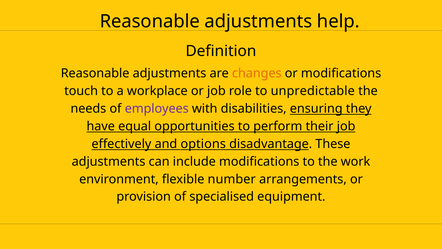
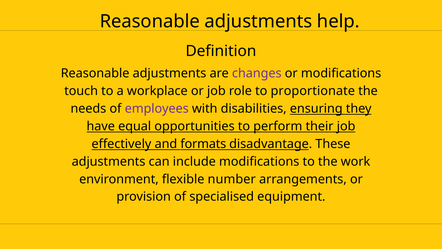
changes colour: orange -> purple (257, 73)
unpredictable: unpredictable -> proportionate (313, 91)
options: options -> formats (203, 144)
